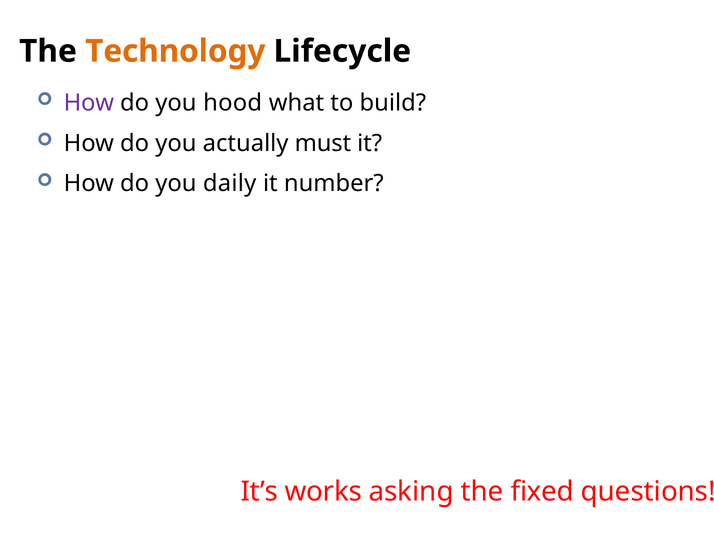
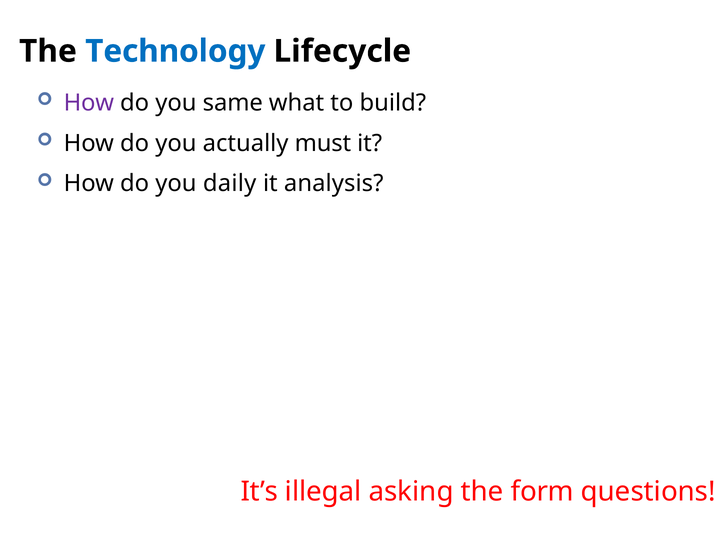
Technology colour: orange -> blue (175, 51)
hood: hood -> same (233, 103)
number: number -> analysis (334, 184)
works: works -> illegal (323, 492)
fixed: fixed -> form (542, 492)
